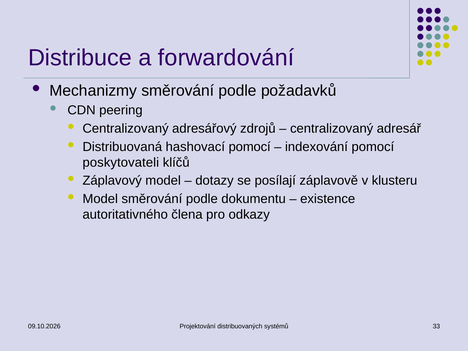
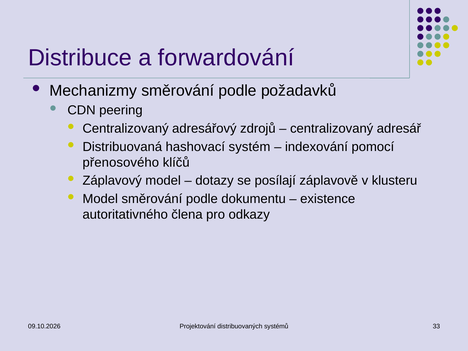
hashovací pomocí: pomocí -> systém (250, 147)
poskytovateli: poskytovateli -> přenosového (121, 162)
